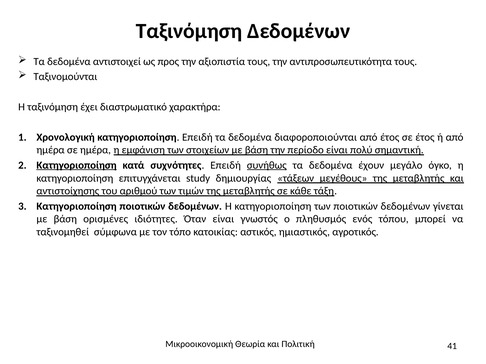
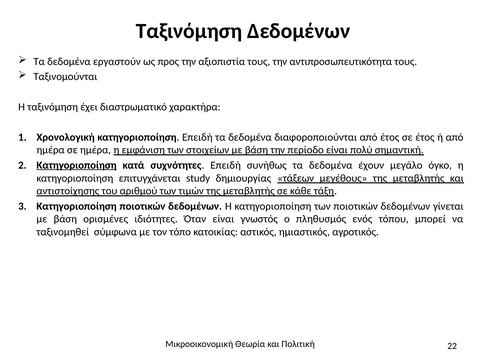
αντιστοιχεί: αντιστοιχεί -> εργαστούν (117, 62)
συνήθως underline: present -> none (267, 165)
41: 41 -> 22 (452, 347)
